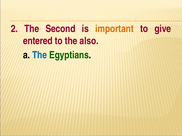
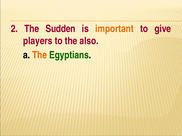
Second: Second -> Sudden (61, 29)
entered: entered -> players (38, 41)
The colour: blue -> orange (40, 55)
